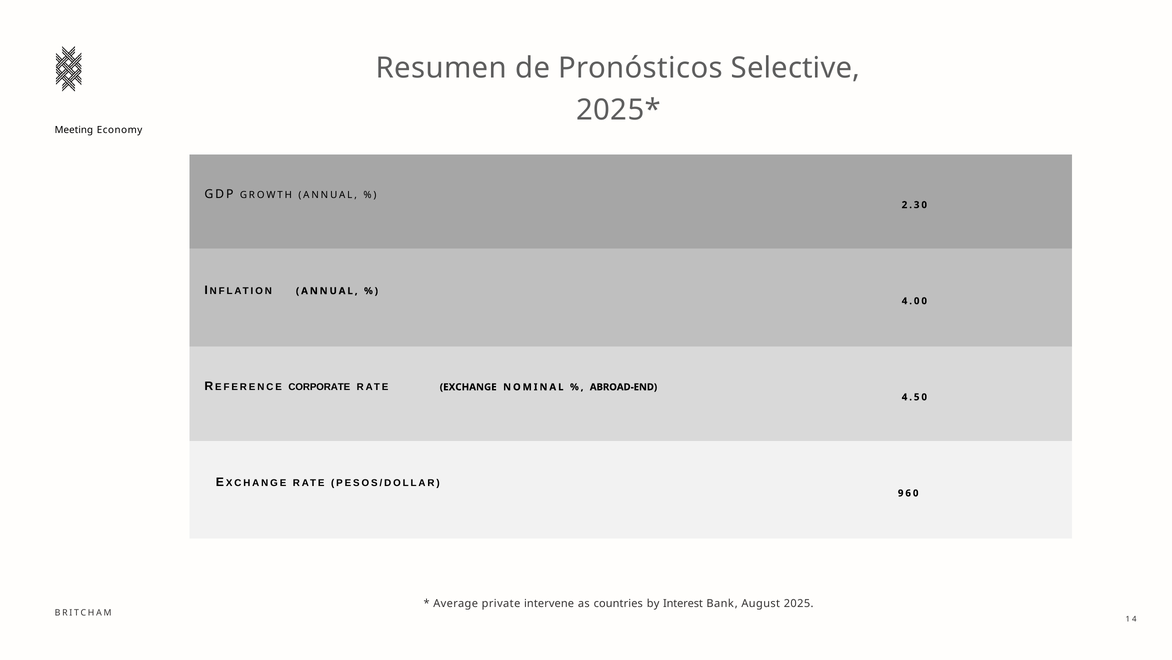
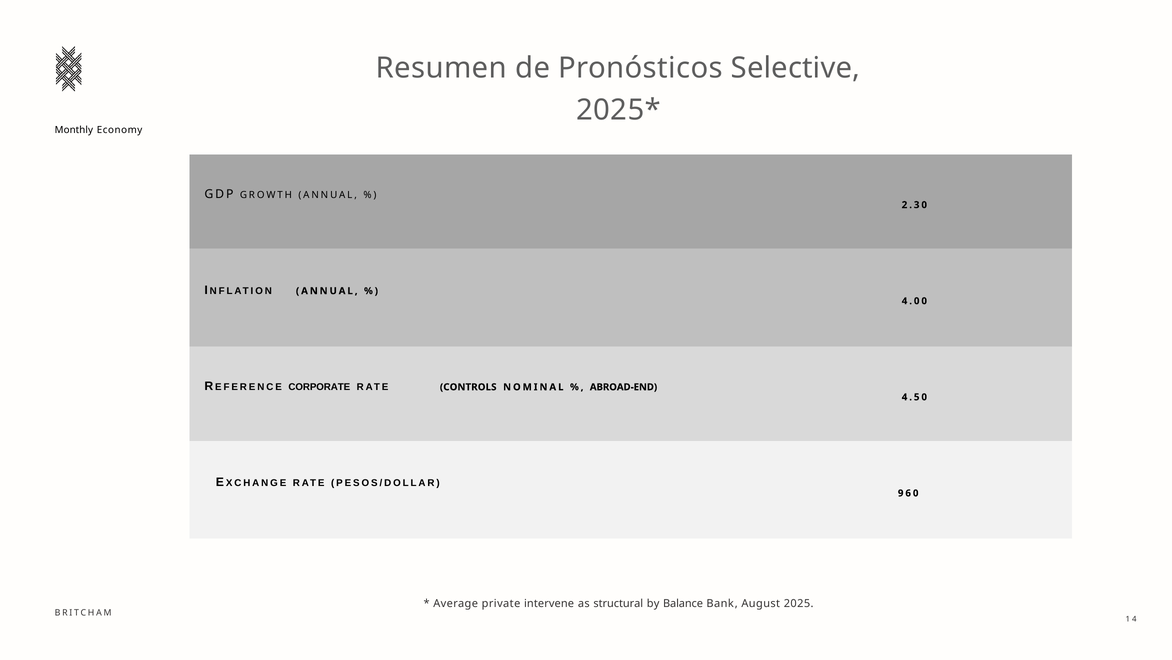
Meeting: Meeting -> Monthly (74, 130)
EXCHANGE: EXCHANGE -> CONTROLS (468, 387)
countries: countries -> structural (618, 603)
Interest: Interest -> Balance (683, 603)
